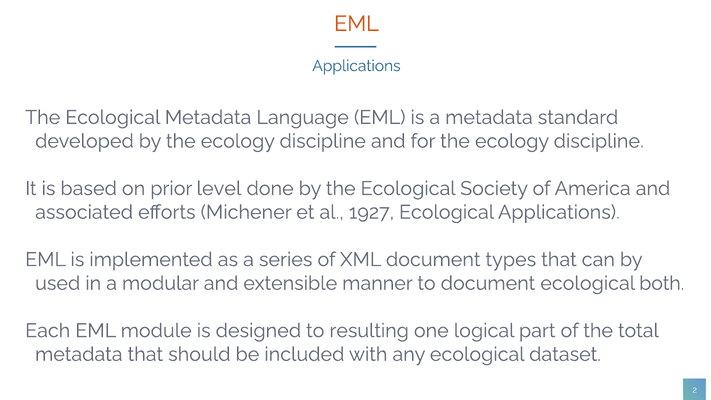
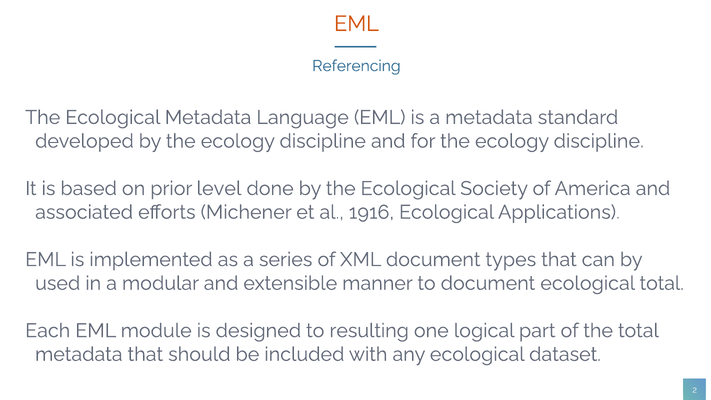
Applications: Applications -> Referencing (356, 66)
1927: 1927 -> 1916 (371, 212)
ecological both: both -> total (662, 284)
